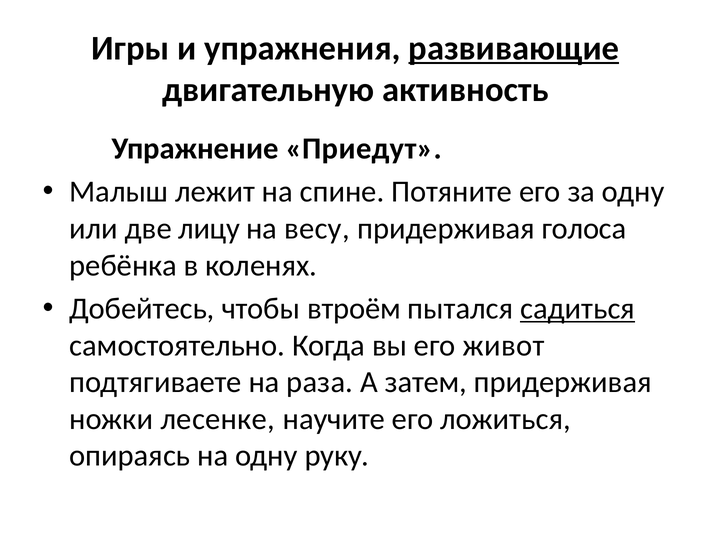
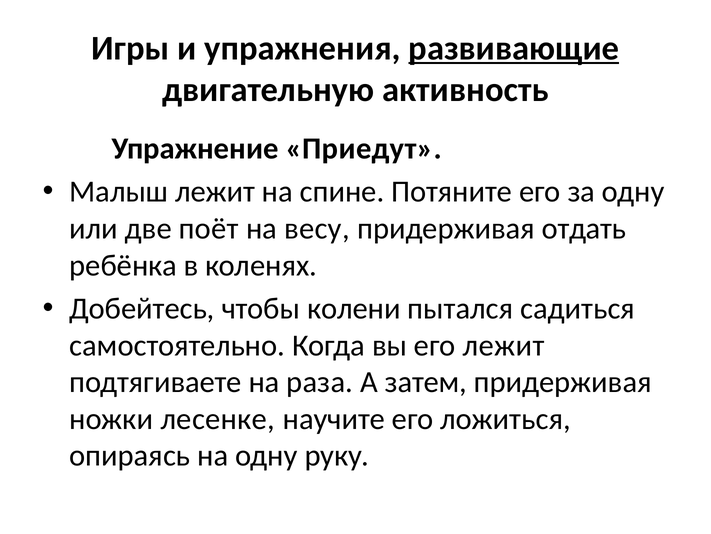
лицу: лицу -> поёт (209, 228)
голоса: голоса -> отдать (584, 228)
втроём: втроём -> колени (354, 308)
садиться underline: present -> none (578, 308)
его живот: живот -> лежит (504, 345)
